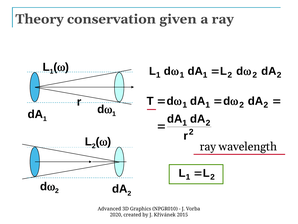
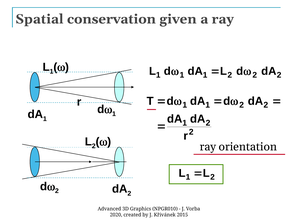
Theory: Theory -> Spatial (39, 19)
wavelength: wavelength -> orientation (248, 146)
